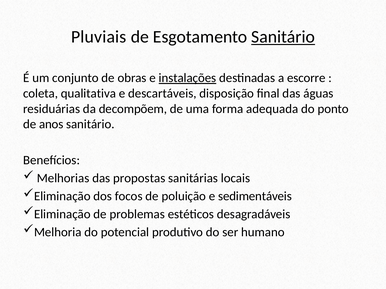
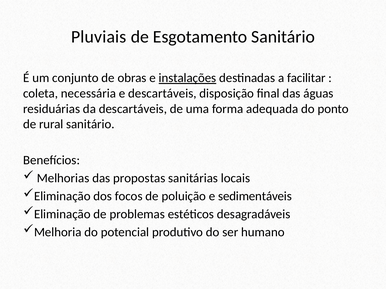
Sanitário underline: present -> none (283, 37)
escorre: escorre -> facilitar (306, 78)
qualitativa: qualitativa -> necessária (88, 94)
da decompõem: decompõem -> descartáveis (133, 109)
anos: anos -> rural (51, 124)
